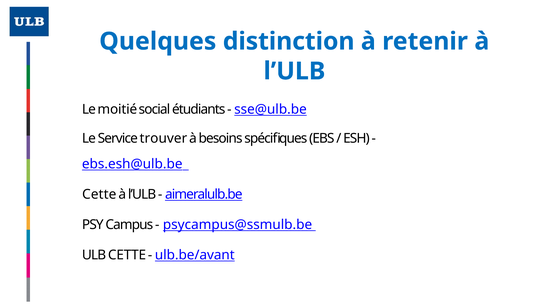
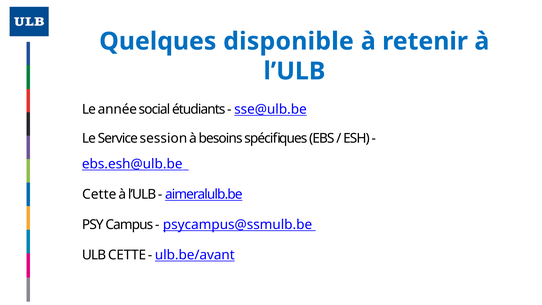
distinction: distinction -> disponible (288, 41)
moitié: moitié -> année (117, 109)
trouver: trouver -> session (163, 138)
